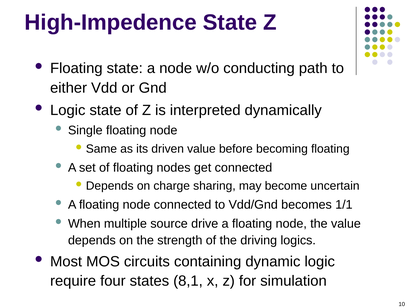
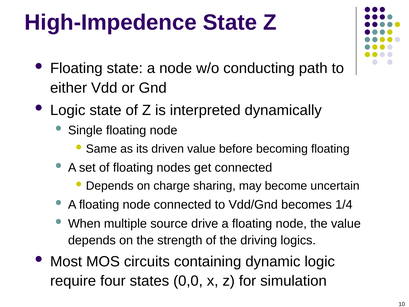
1/1: 1/1 -> 1/4 (344, 205)
8,1: 8,1 -> 0,0 (188, 281)
